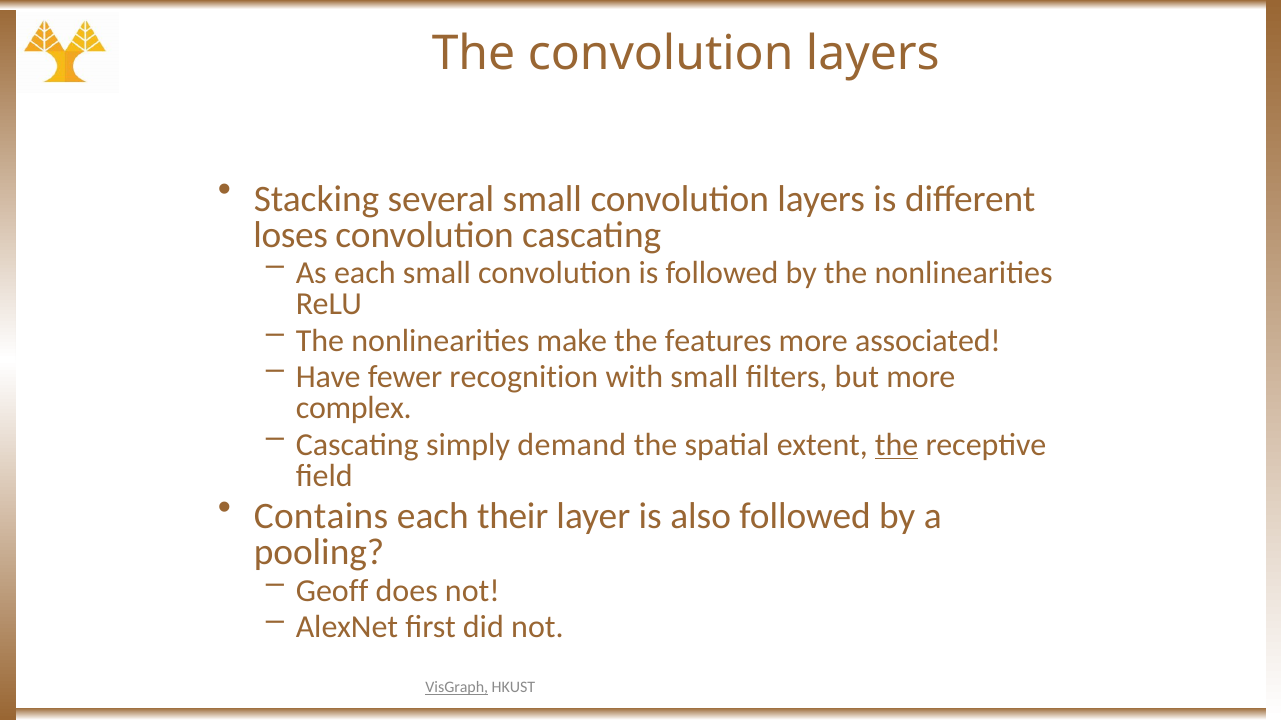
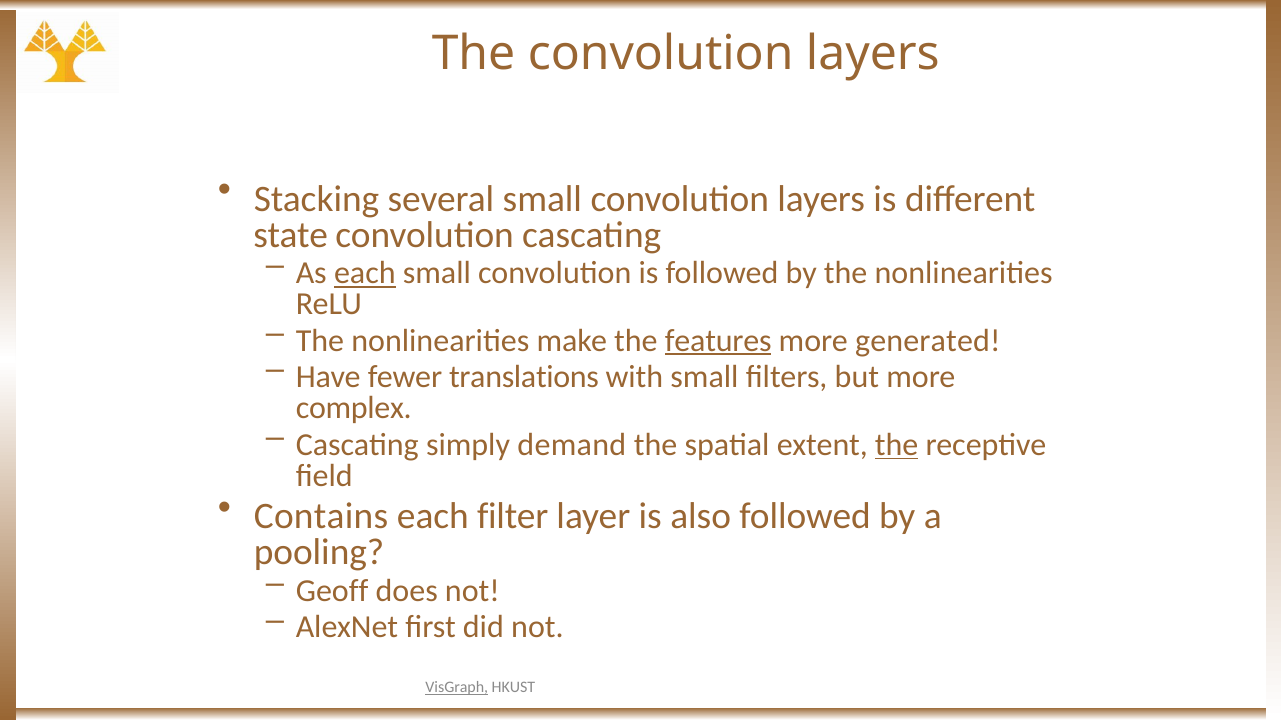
loses: loses -> state (291, 235)
each underline: none -> present (365, 273)
features underline: none -> present (718, 341)
associated: associated -> generated (928, 341)
recognition: recognition -> translations (524, 378)
their: their -> filter (513, 517)
